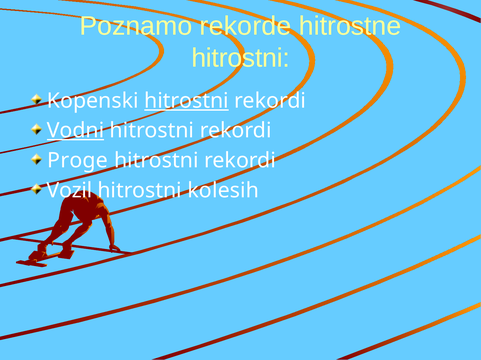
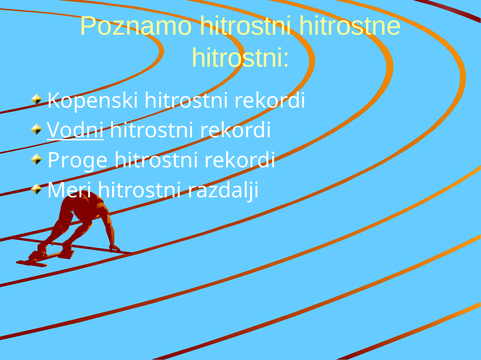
Poznamo rekorde: rekorde -> hitrostni (246, 26)
hitrostni underline: present -> none (186, 101)
Vozil: Vozil -> Meri (69, 191)
kolesih: kolesih -> razdalji (223, 191)
